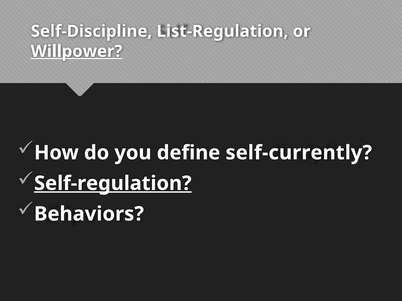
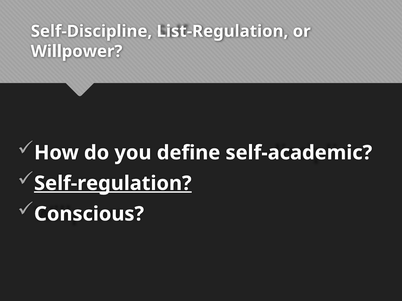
Willpower underline: present -> none (77, 51)
self-currently: self-currently -> self-academic (299, 153)
Behaviors: Behaviors -> Conscious (89, 214)
